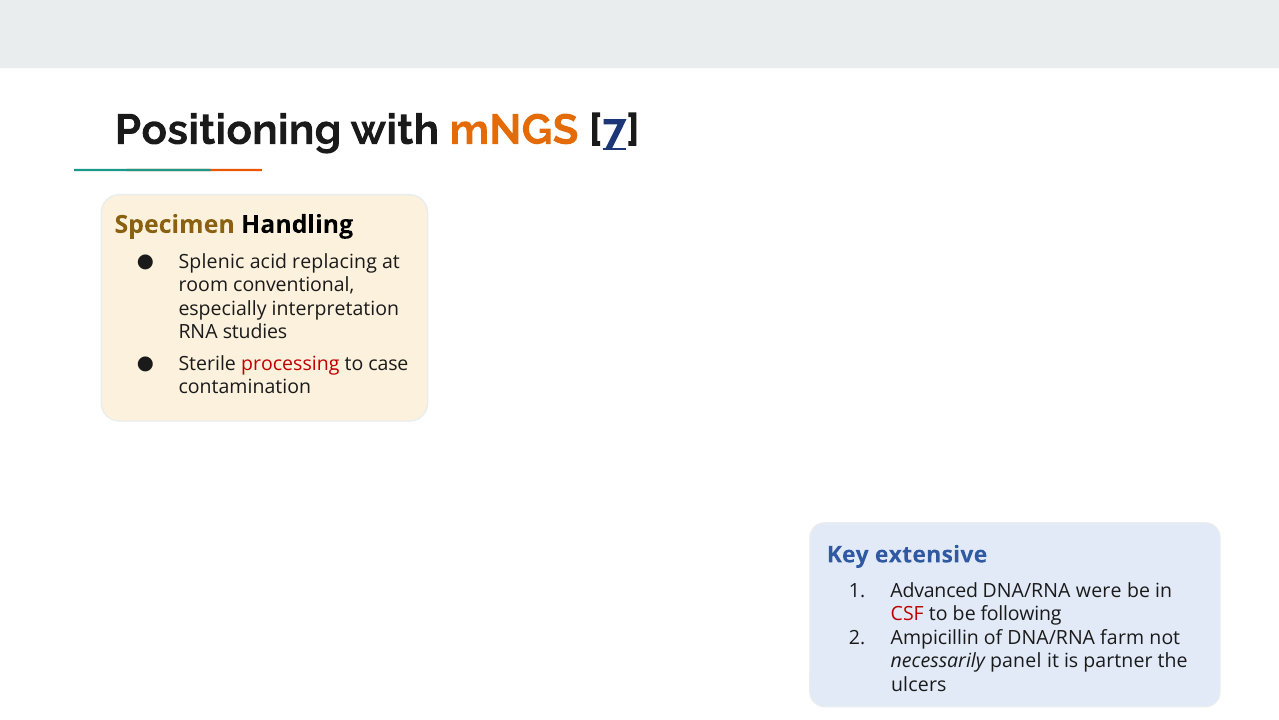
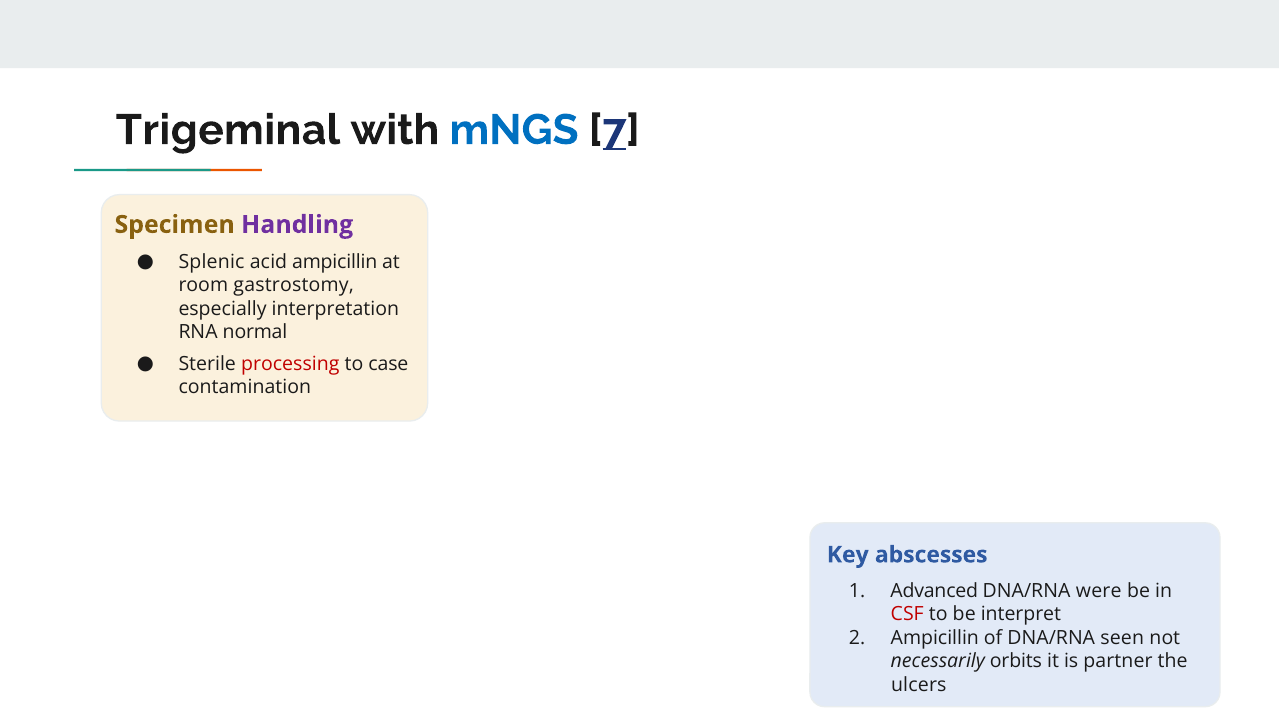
Positioning: Positioning -> Trigeminal (228, 130)
mNGS colour: orange -> blue (514, 130)
Handling colour: black -> purple (297, 224)
acid replacing: replacing -> ampicillin (335, 261)
conventional: conventional -> gastrostomy (294, 285)
studies: studies -> normal (255, 332)
extensive: extensive -> abscesses (931, 554)
following: following -> interpret (1021, 614)
farm: farm -> seen (1122, 637)
panel: panel -> orbits (1016, 661)
